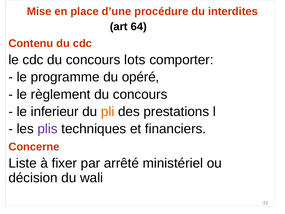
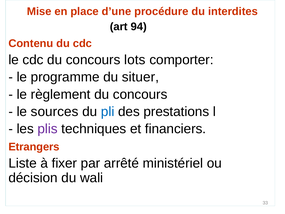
64: 64 -> 94 (139, 27)
opéré: opéré -> situer (140, 77)
inferieur: inferieur -> sources (55, 111)
pli colour: orange -> blue (108, 111)
Concerne: Concerne -> Etrangers (34, 147)
